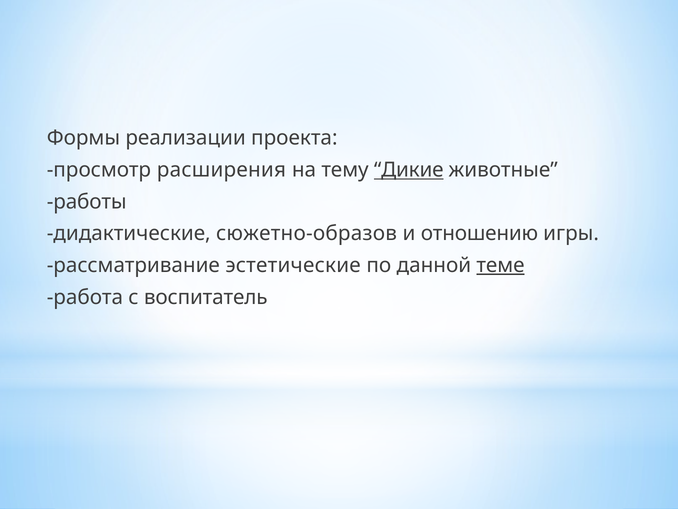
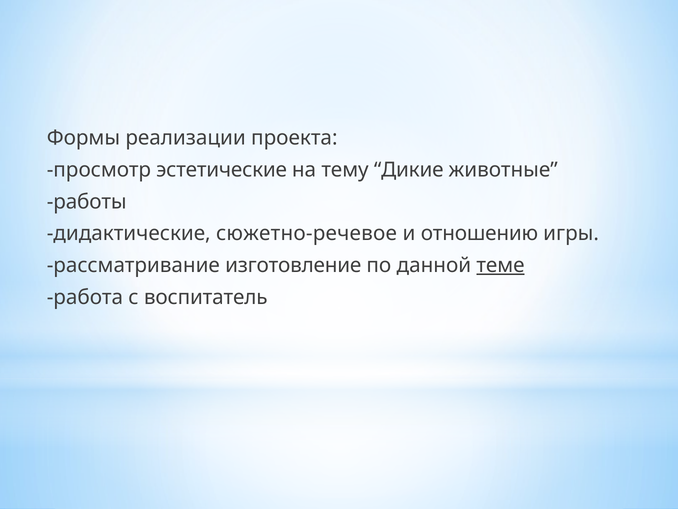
расширения: расширения -> эстетические (222, 170)
Дикие underline: present -> none (409, 170)
сюжетно-образов: сюжетно-образов -> сюжетно-речевое (307, 233)
эстетические: эстетические -> изготовление (293, 265)
